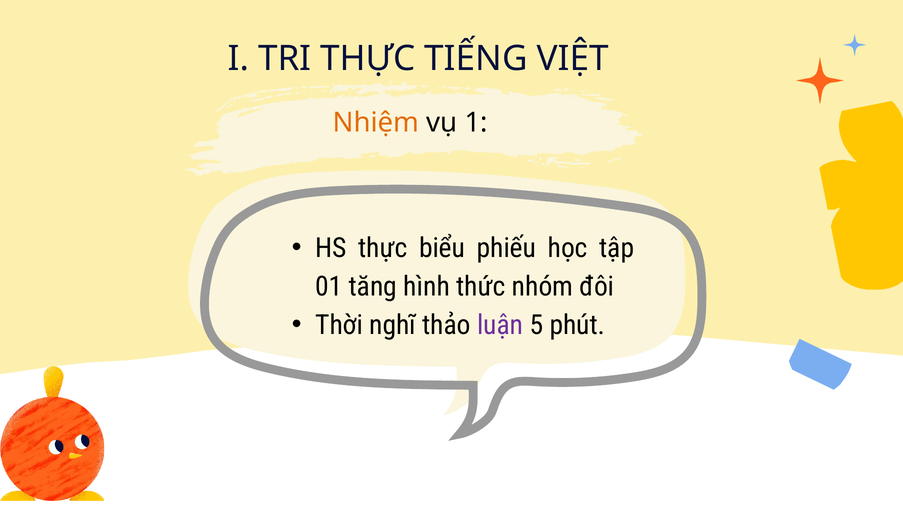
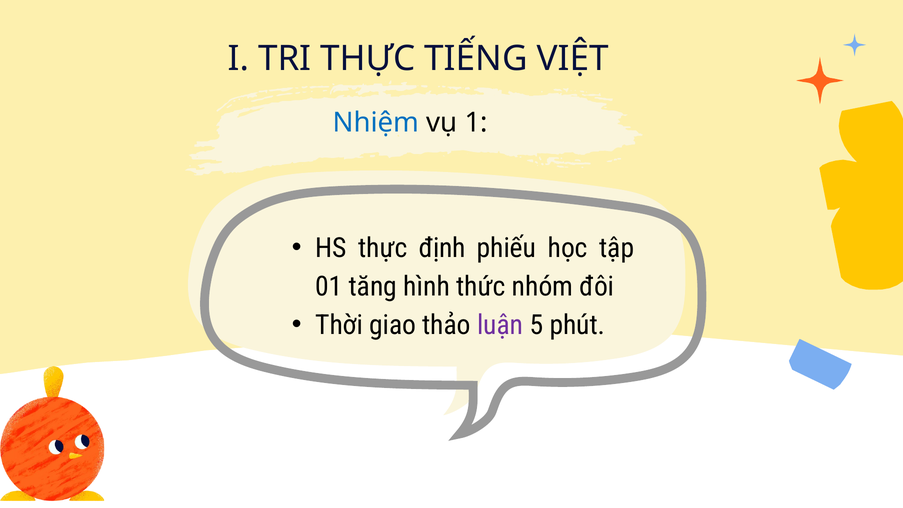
Nhiệm colour: orange -> blue (376, 123)
biểu: biểu -> định (442, 248)
nghĩ: nghĩ -> giao (393, 325)
